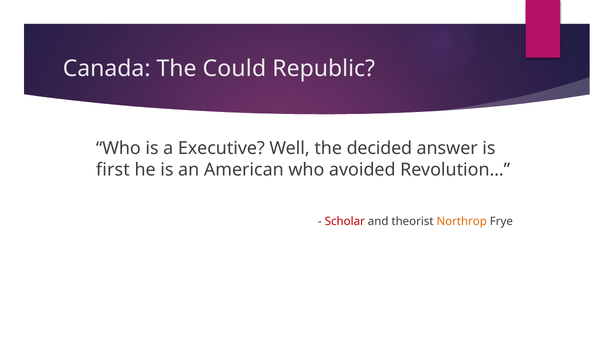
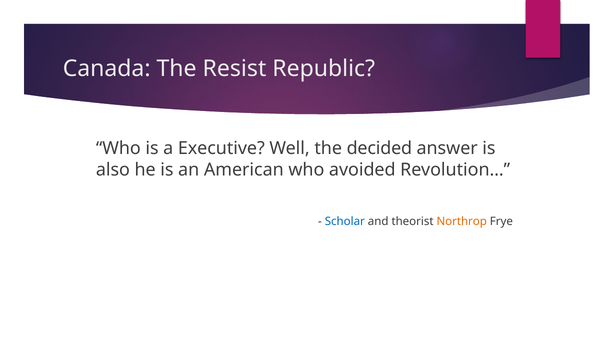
Could: Could -> Resist (234, 68)
first: first -> also (113, 170)
Scholar colour: red -> blue (345, 221)
